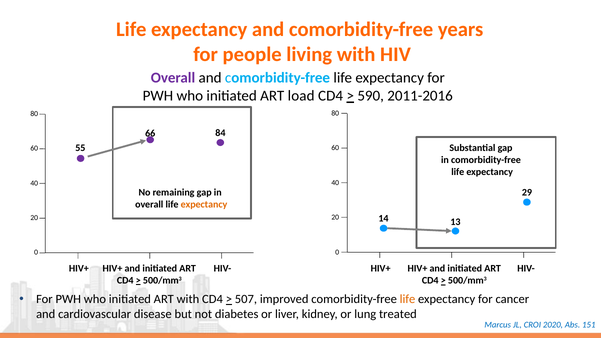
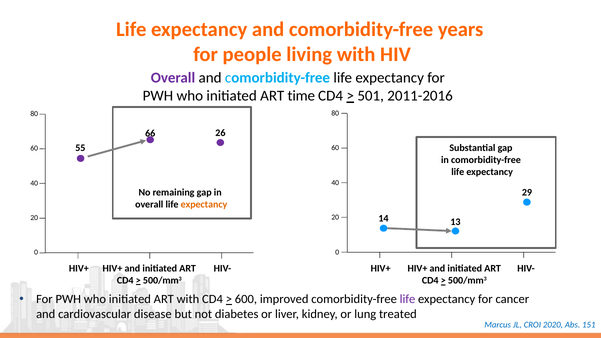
load: load -> time (301, 96)
590: 590 -> 501 (371, 96)
84: 84 -> 26 (220, 133)
507: 507 -> 600 (246, 299)
life colour: orange -> purple (407, 299)
